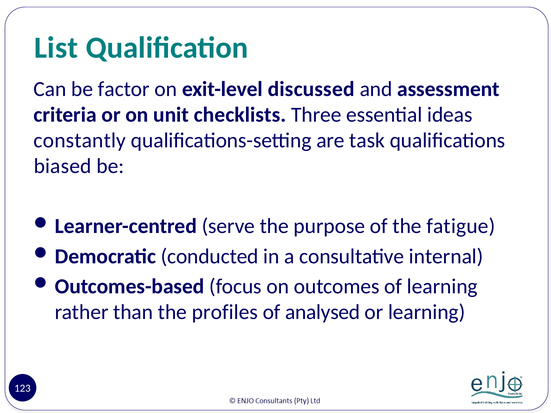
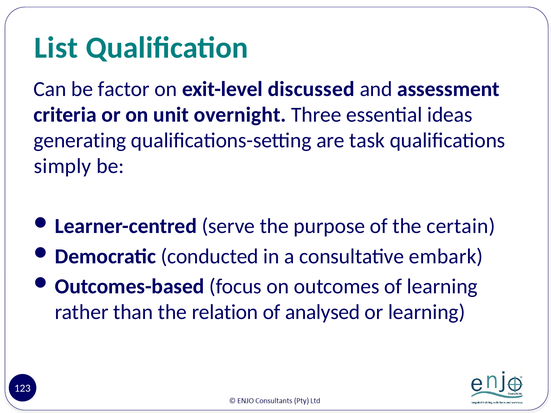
checklists: checklists -> overnight (240, 115)
constantly: constantly -> generating (80, 140)
biased: biased -> simply (63, 166)
fatigue: fatigue -> certain (461, 226)
internal: internal -> embark (446, 256)
profiles: profiles -> relation (225, 312)
